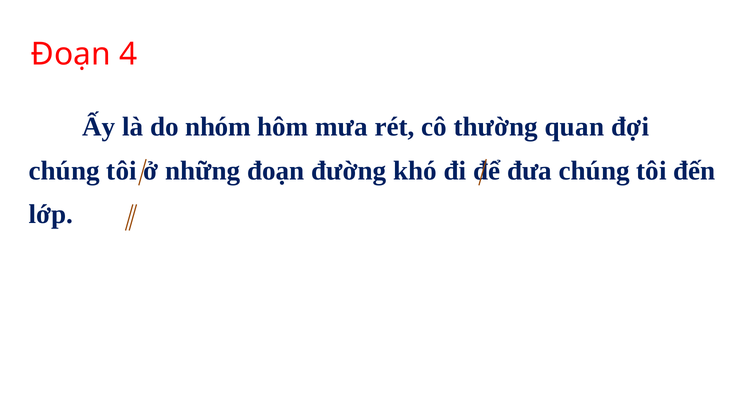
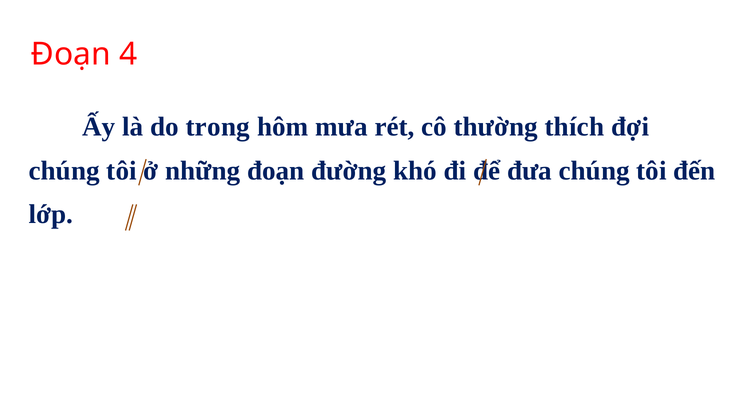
nhóm: nhóm -> trong (218, 127)
quan: quan -> thích (574, 127)
